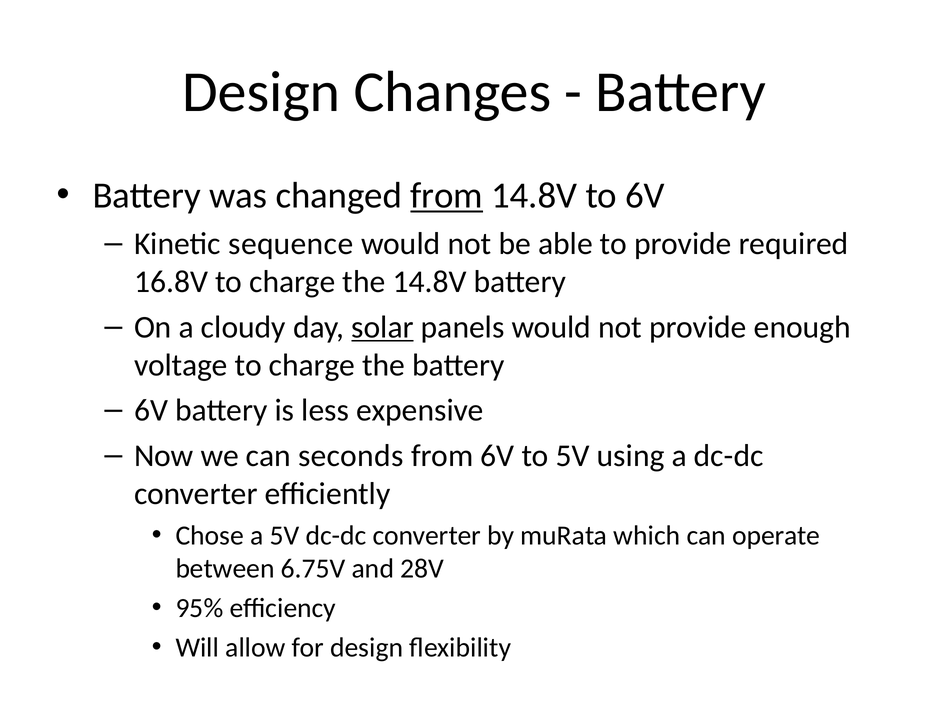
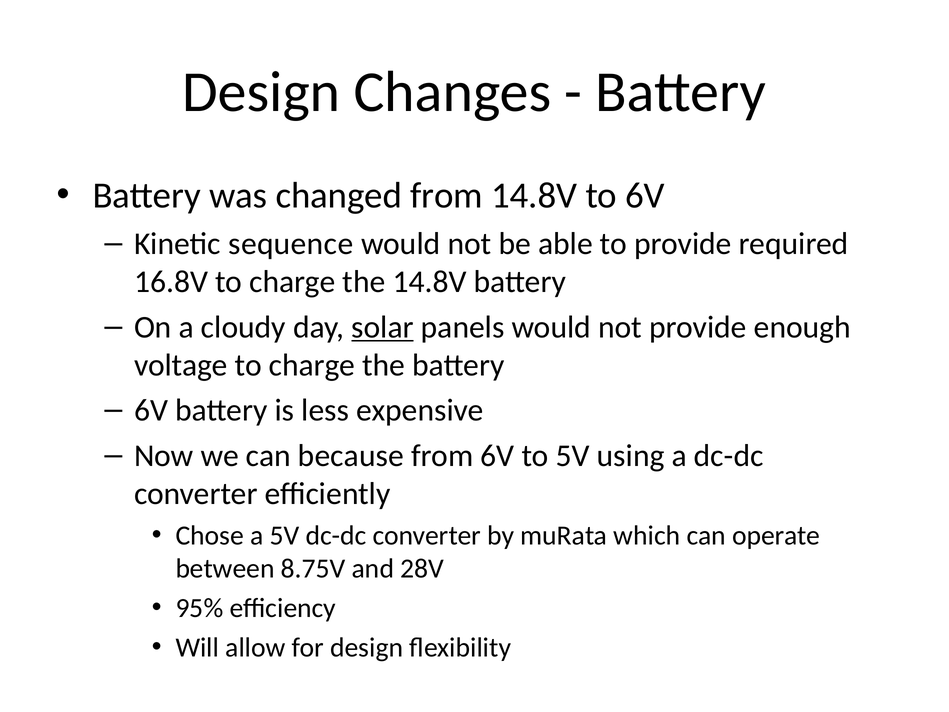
from underline: present -> none (447, 196)
seconds: seconds -> because (351, 456)
6.75V: 6.75V -> 8.75V (313, 569)
